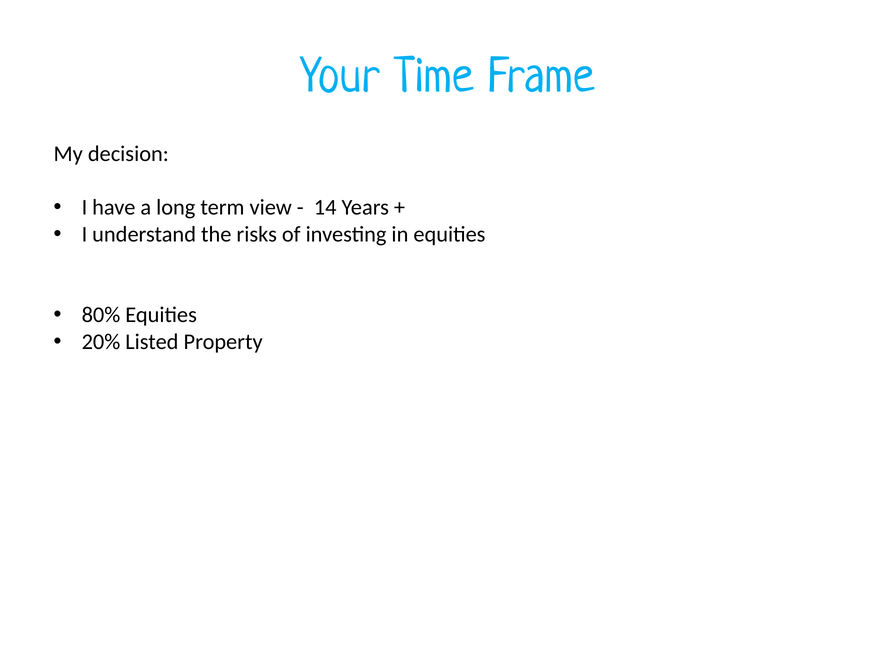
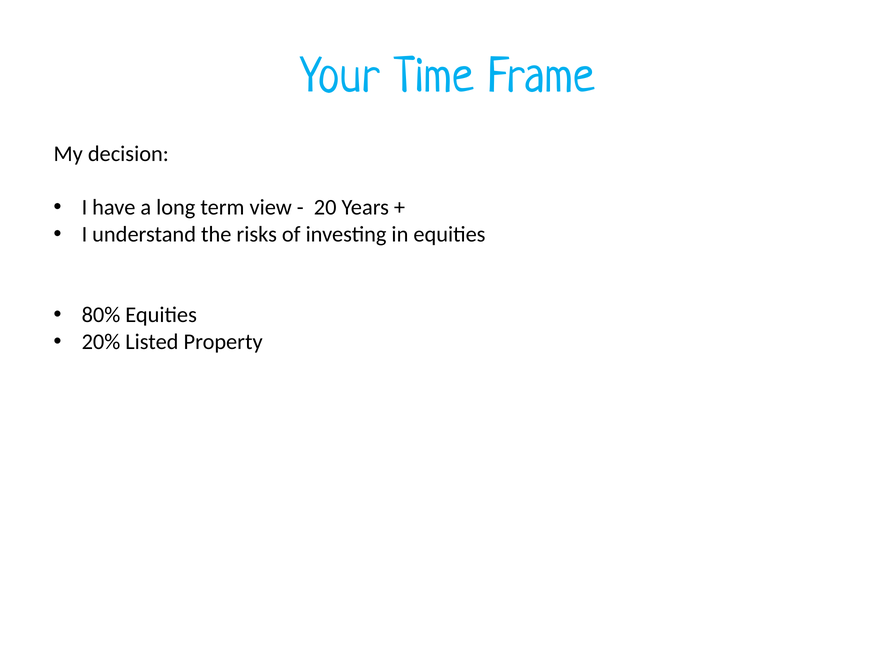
14: 14 -> 20 (325, 208)
